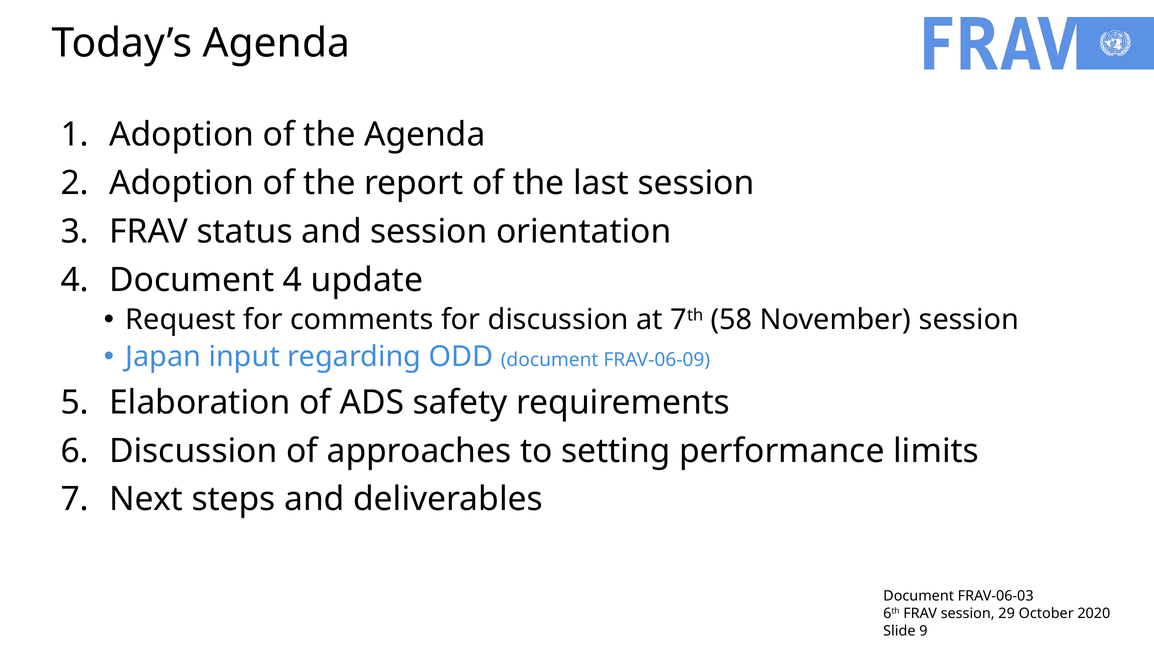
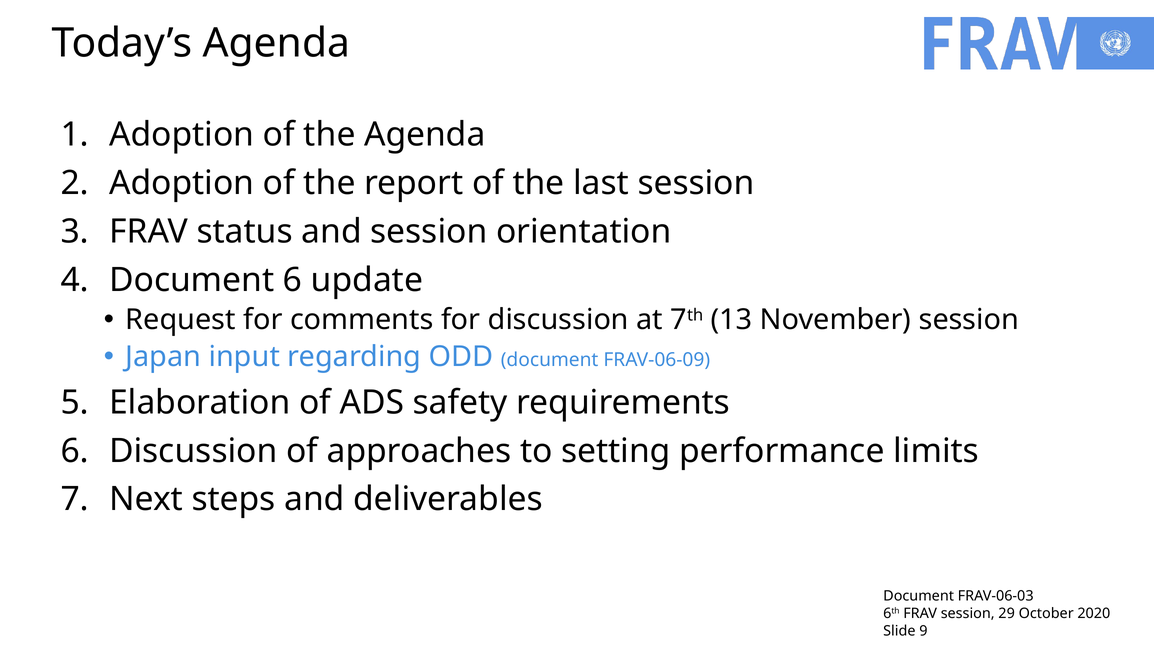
Document 4: 4 -> 6 (293, 280)
58: 58 -> 13 (732, 320)
